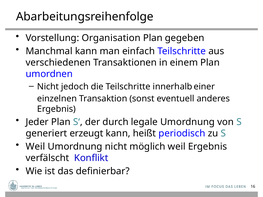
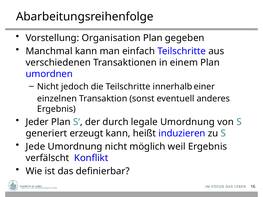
periodisch: periodisch -> induzieren (182, 133)
Weil: Weil -> Jede (35, 147)
